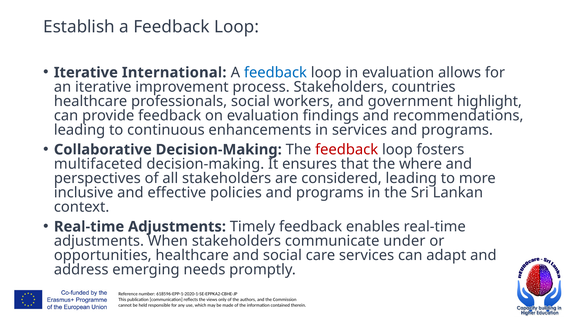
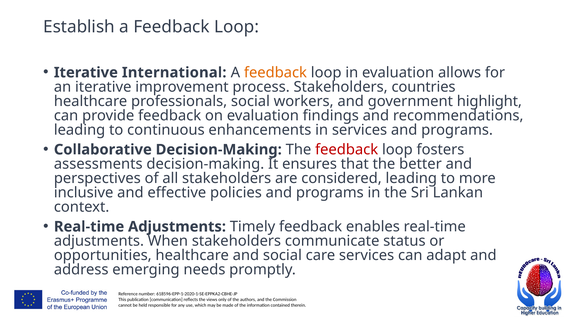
feedback colour: blue -> orange (275, 73)
multifaceted: multifaceted -> assessments (98, 164)
where: where -> better (420, 164)
under: under -> status (404, 241)
